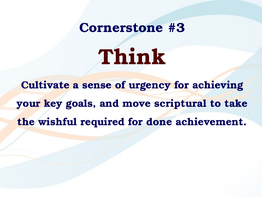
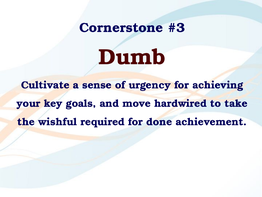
Think: Think -> Dumb (132, 57)
scriptural: scriptural -> hardwired (180, 103)
